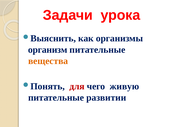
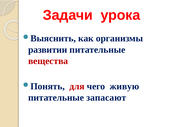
организм: организм -> развитии (48, 50)
вещества colour: orange -> red (48, 61)
развитии: развитии -> запасают (106, 97)
